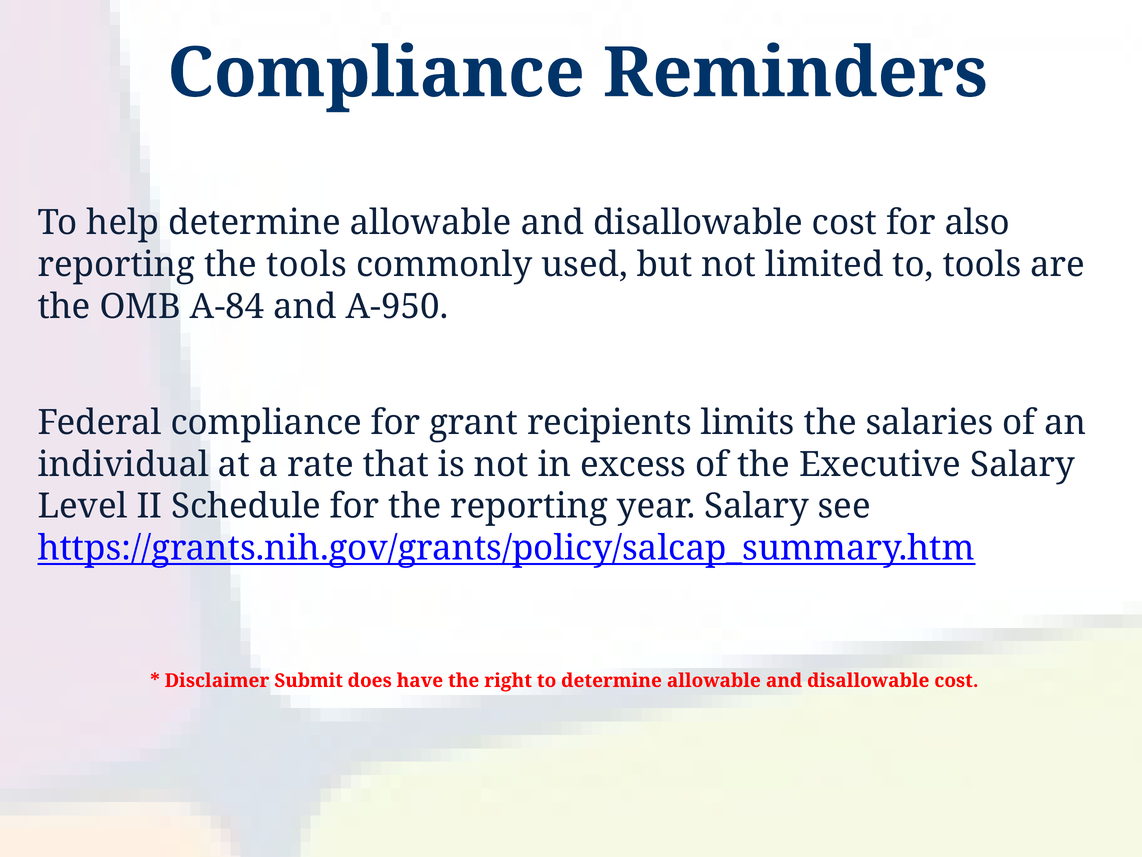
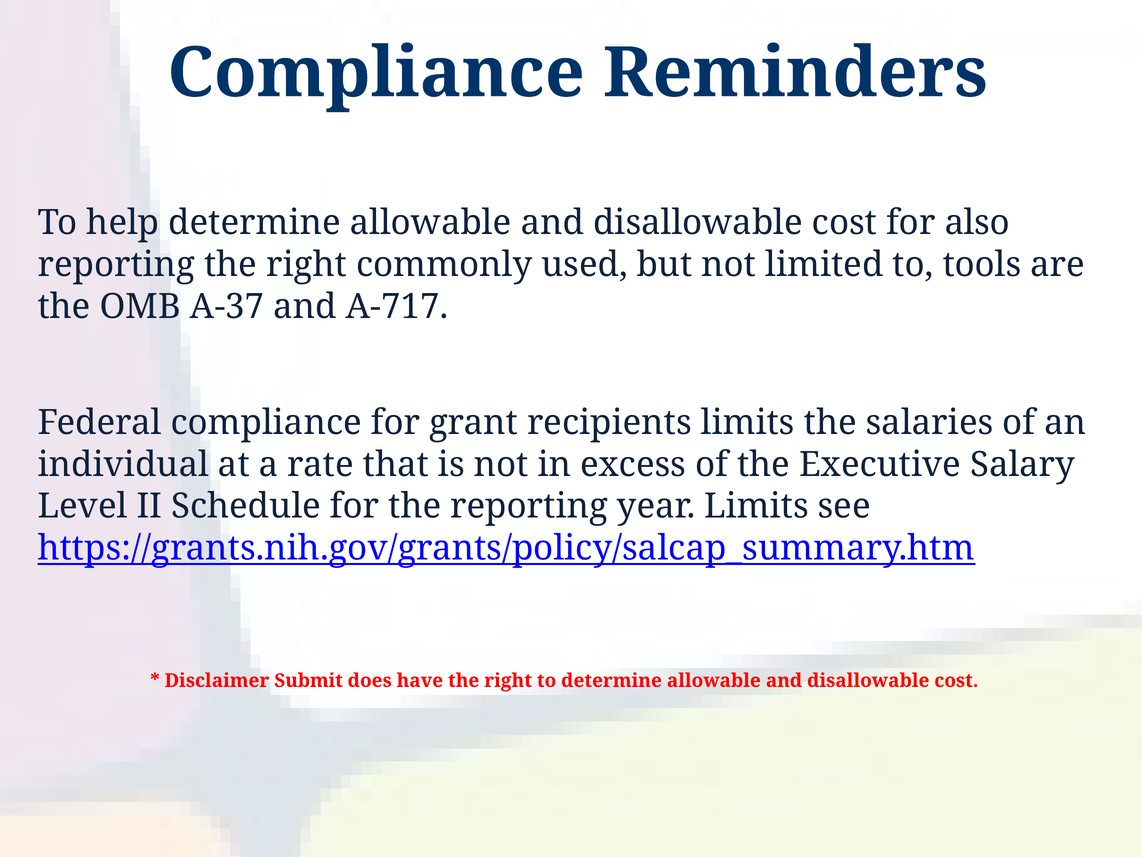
reporting the tools: tools -> right (307, 264)
A-84: A-84 -> A-37 (227, 306)
A-950: A-950 -> A-717 (397, 306)
year Salary: Salary -> Limits (757, 506)
